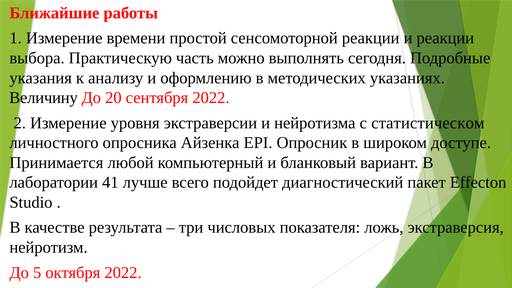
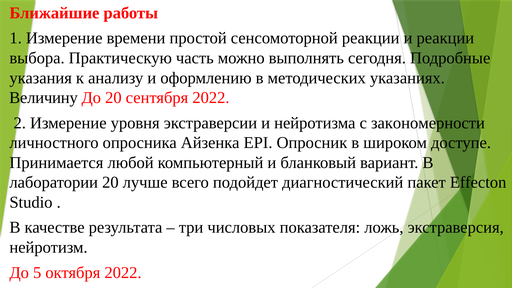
статистическом: статистическом -> закономерности (428, 123)
лаборатории 41: 41 -> 20 (110, 182)
